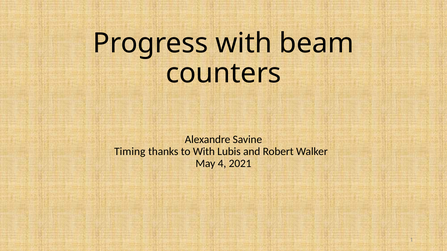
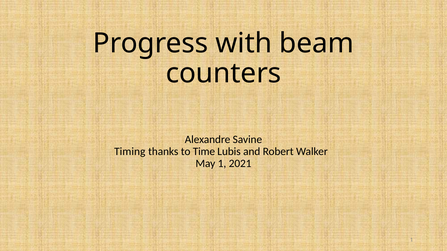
to With: With -> Time (204, 152)
May 4: 4 -> 1 (222, 164)
